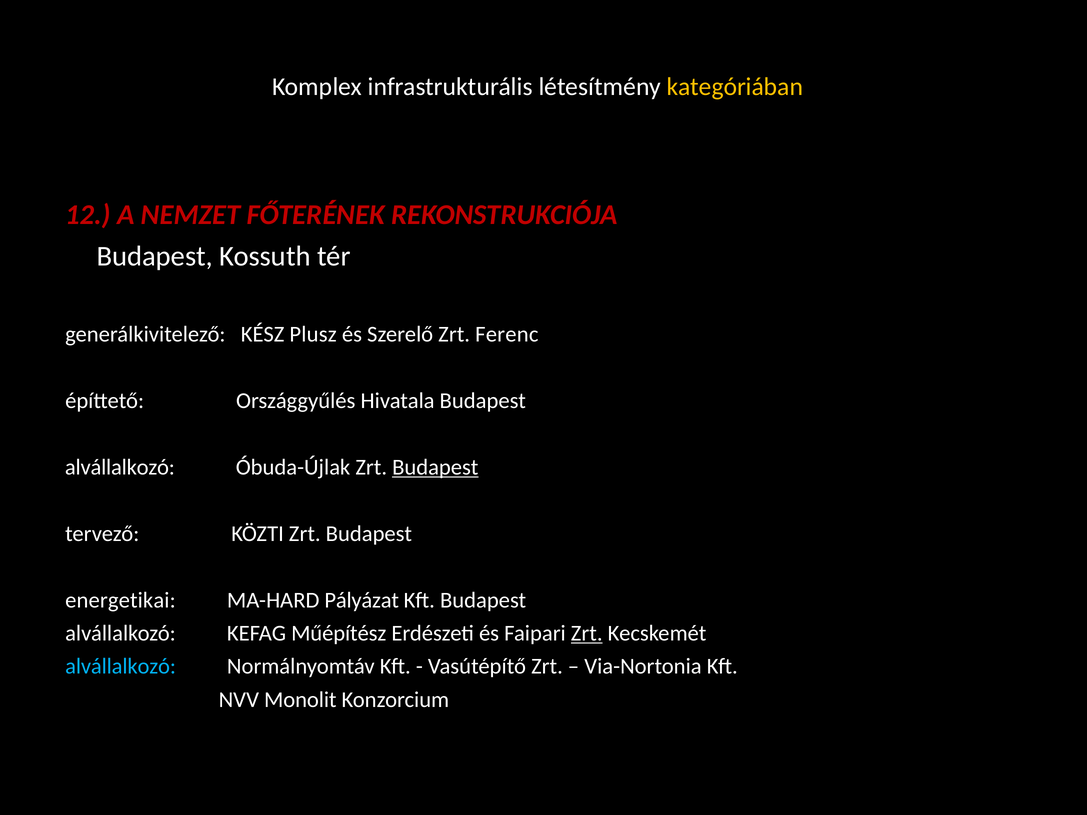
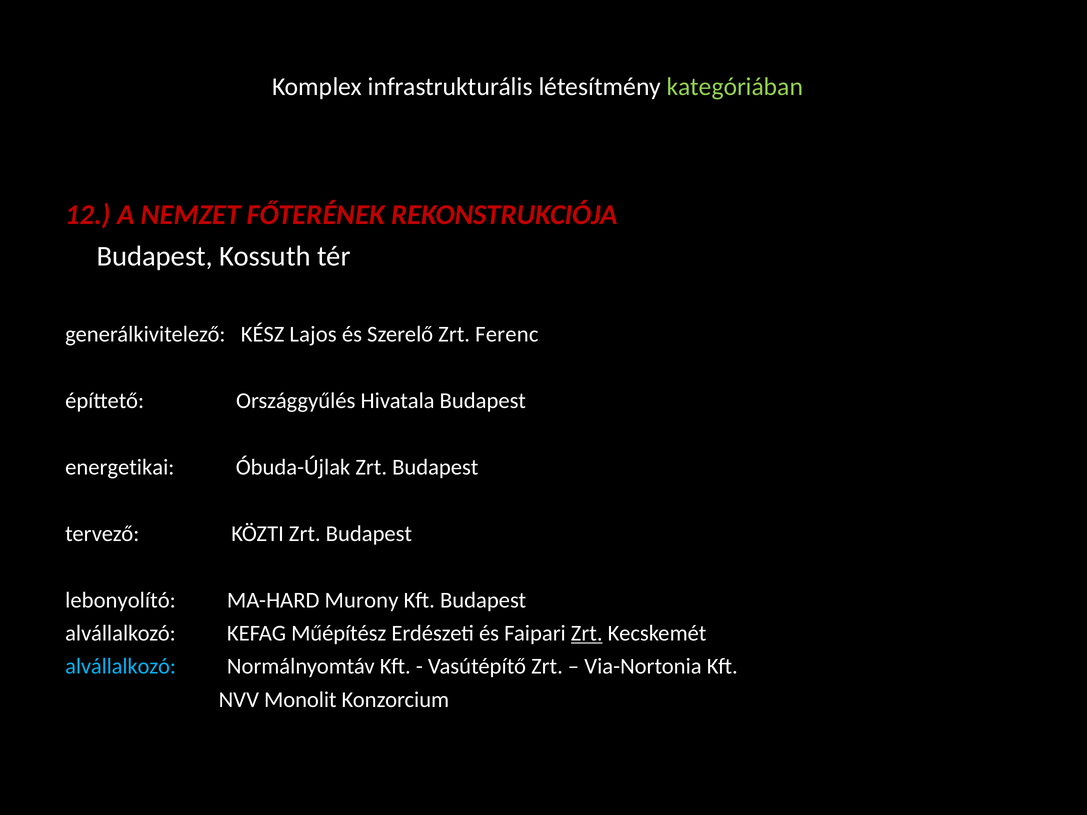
kategóriában colour: yellow -> light green (735, 87)
Plusz: Plusz -> Lajos (313, 335)
alvállalkozó: alvállalkozó -> energetikai (120, 467)
Budapest underline: present -> none (435, 467)
energetikai: energetikai -> lebonyolító (120, 600)
Pályázat: Pályázat -> Murony (362, 600)
